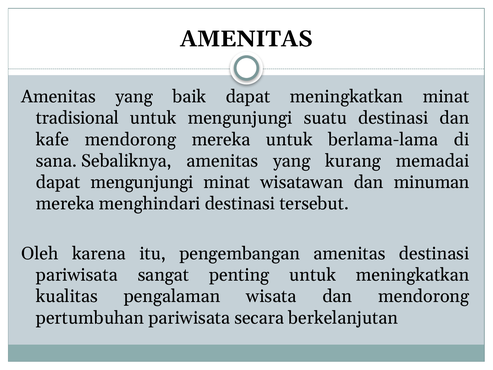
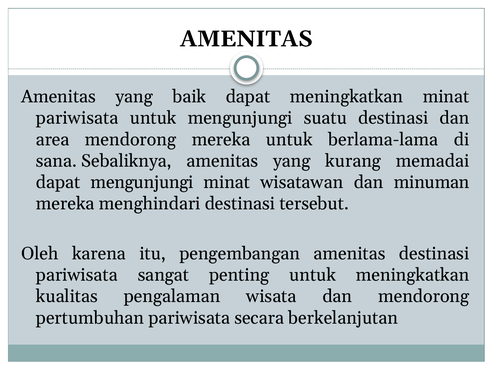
tradisional: tradisional -> pariwisata (77, 118)
kafe: kafe -> area (53, 139)
